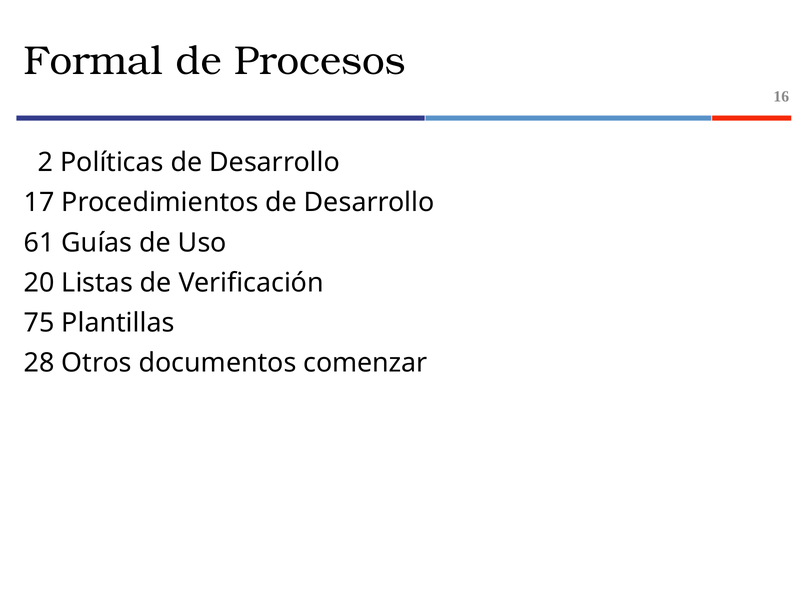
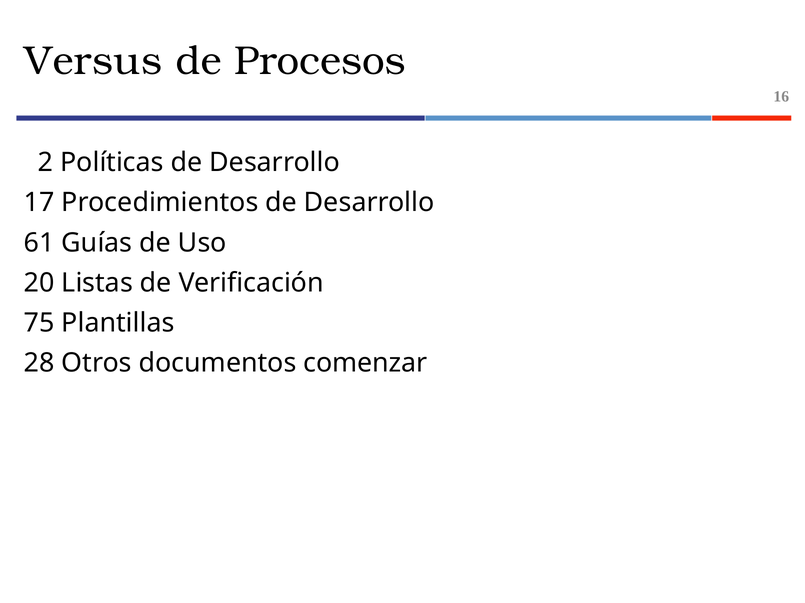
Formal: Formal -> Versus (93, 61)
